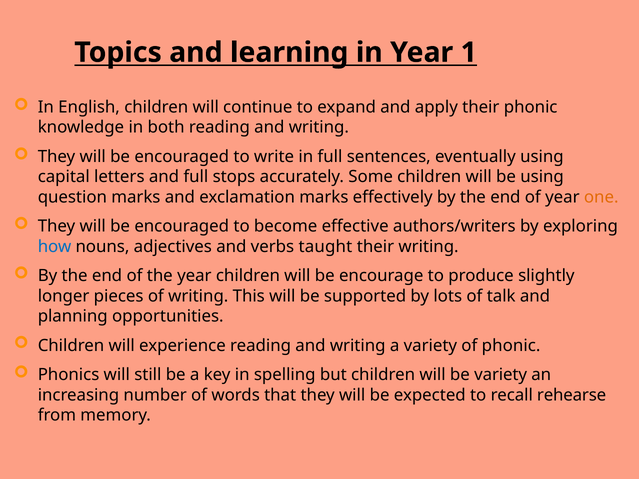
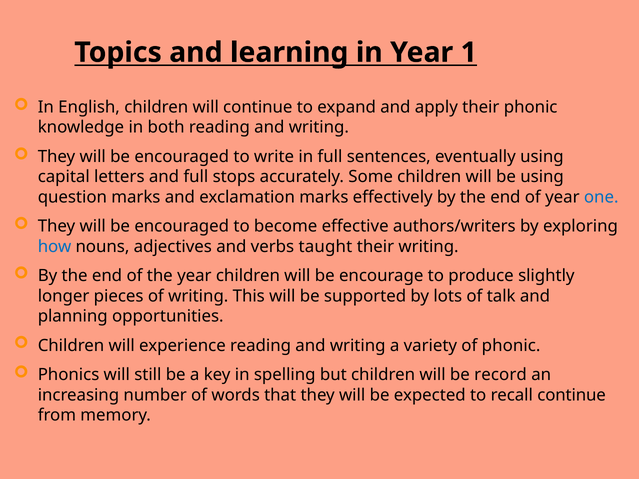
one colour: orange -> blue (601, 197)
be variety: variety -> record (501, 375)
recall rehearse: rehearse -> continue (572, 395)
